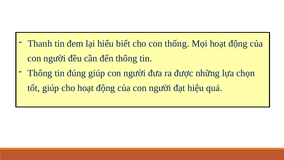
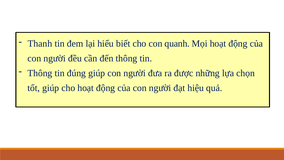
thống: thống -> quanh (177, 43)
